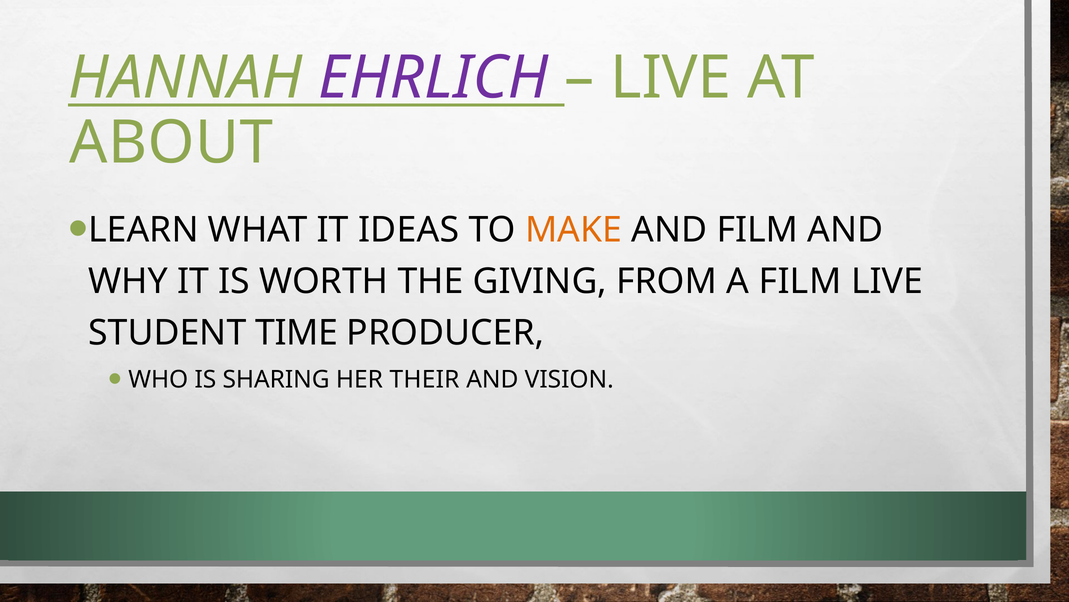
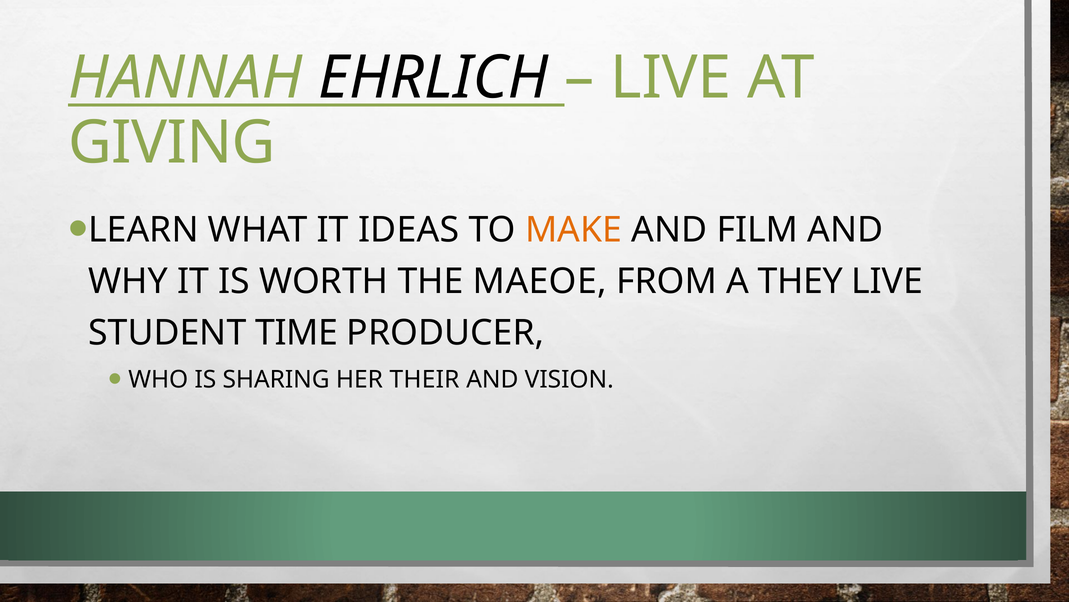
EHRLICH colour: purple -> black (433, 78)
ABOUT: ABOUT -> GIVING (172, 143)
GIVING: GIVING -> MAEOE (540, 281)
A FILM: FILM -> THEY (800, 281)
